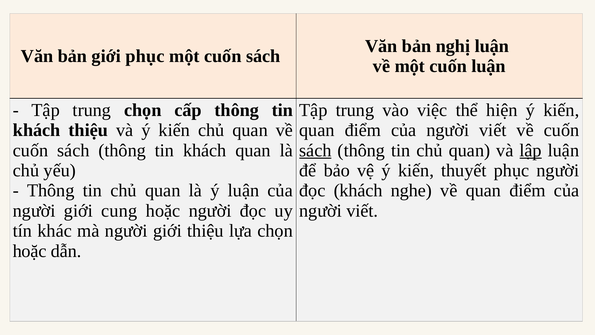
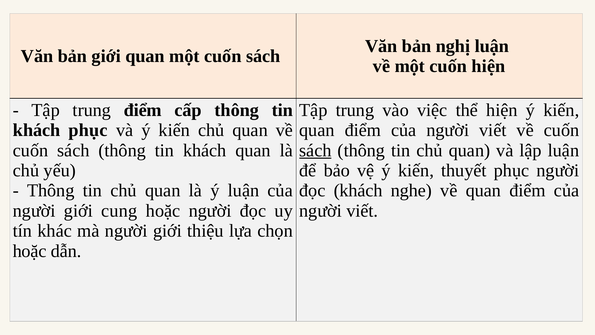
giới phục: phục -> quan (145, 56)
cuốn luận: luận -> hiện (488, 66)
trung chọn: chọn -> điểm (143, 110)
khách thiệu: thiệu -> phục (88, 130)
lập underline: present -> none (531, 150)
